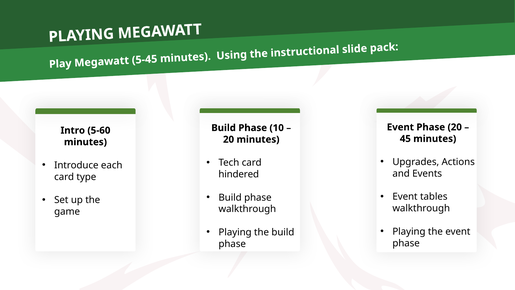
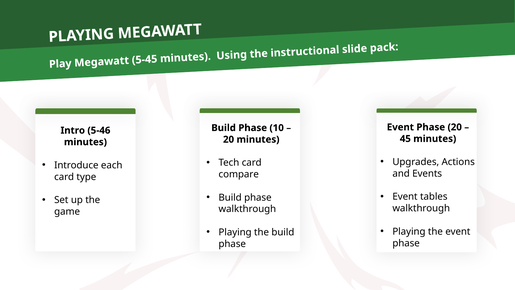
5-60: 5-60 -> 5-46 (99, 130)
hindered: hindered -> compare (239, 174)
